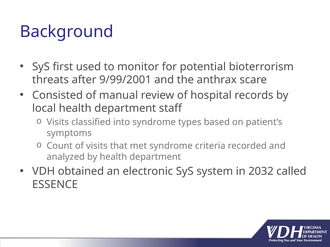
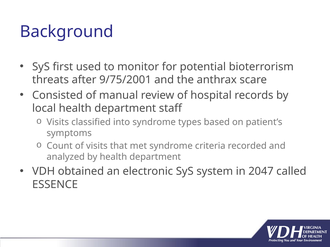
9/99/2001: 9/99/2001 -> 9/75/2001 (125, 80)
2032: 2032 -> 2047 (261, 172)
